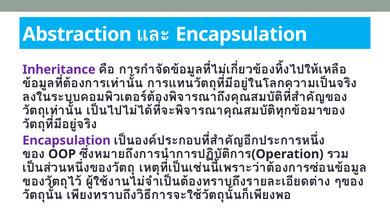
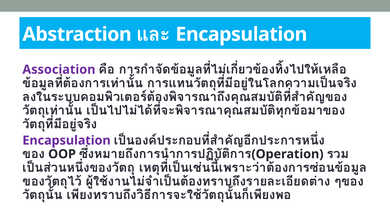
Inheritance: Inheritance -> Association (59, 69)
